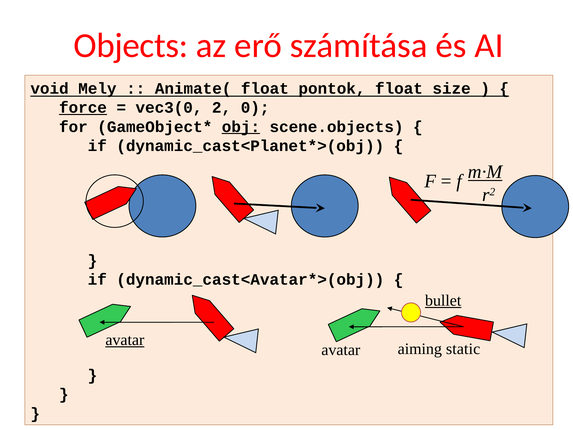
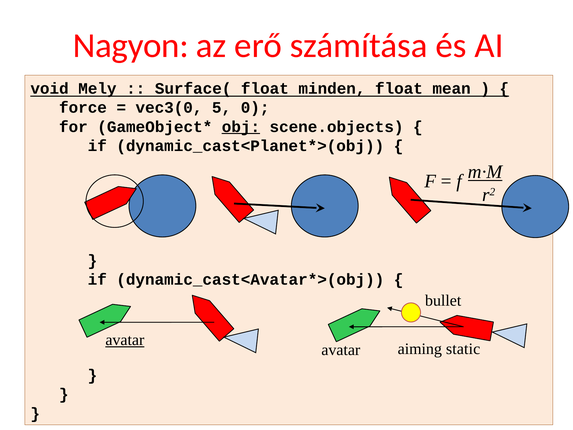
Objects: Objects -> Nagyon (131, 46)
Animate(: Animate( -> Surface( (193, 88)
pontok: pontok -> minden (332, 88)
size: size -> mean (452, 88)
force underline: present -> none (83, 108)
2: 2 -> 5 (222, 108)
bullet underline: present -> none (443, 301)
